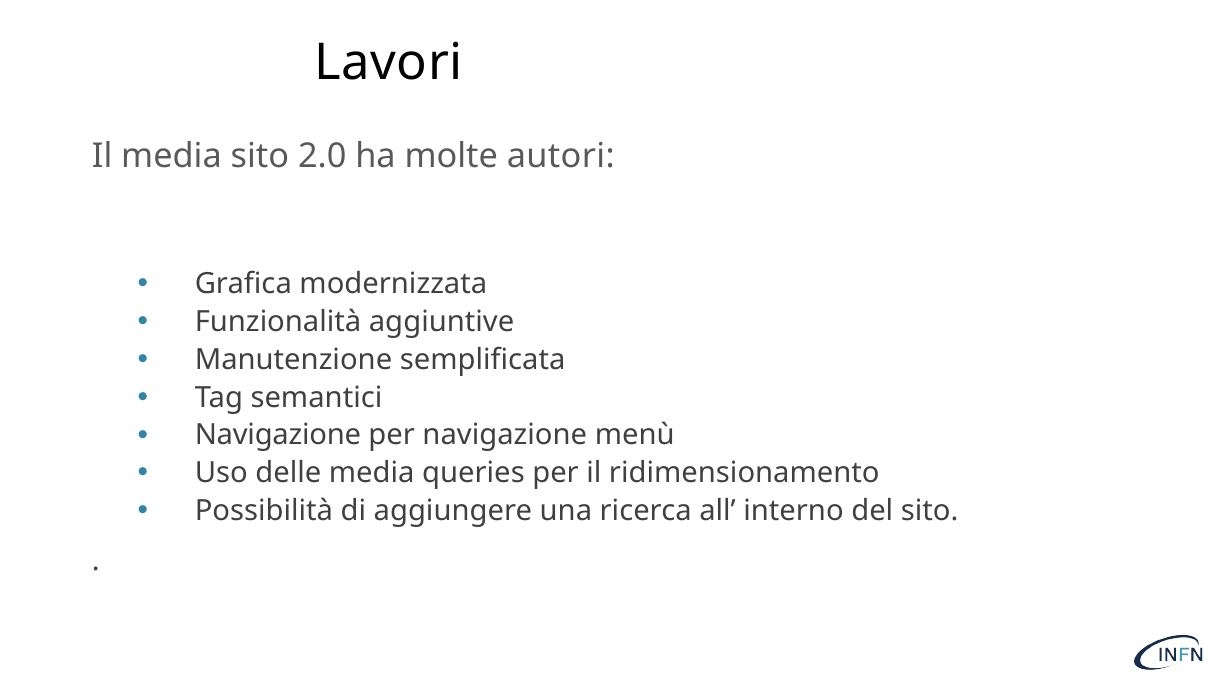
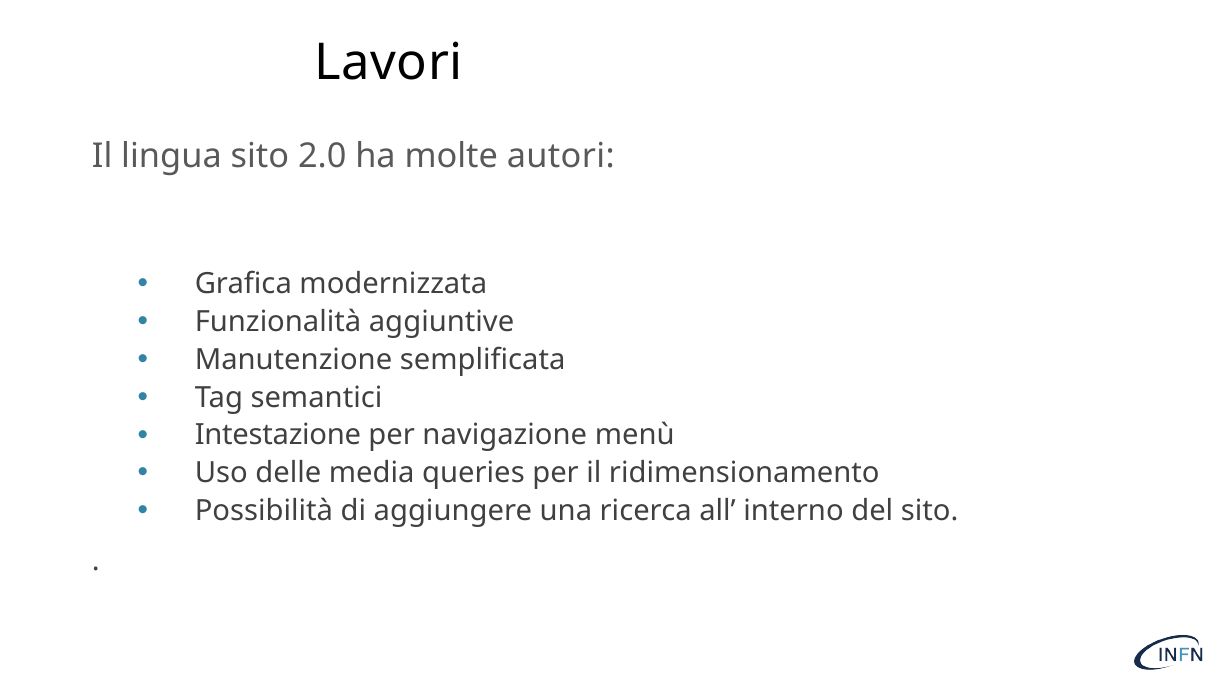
Il media: media -> lingua (171, 157)
Navigazione: Navigazione -> Intestazione (278, 436)
